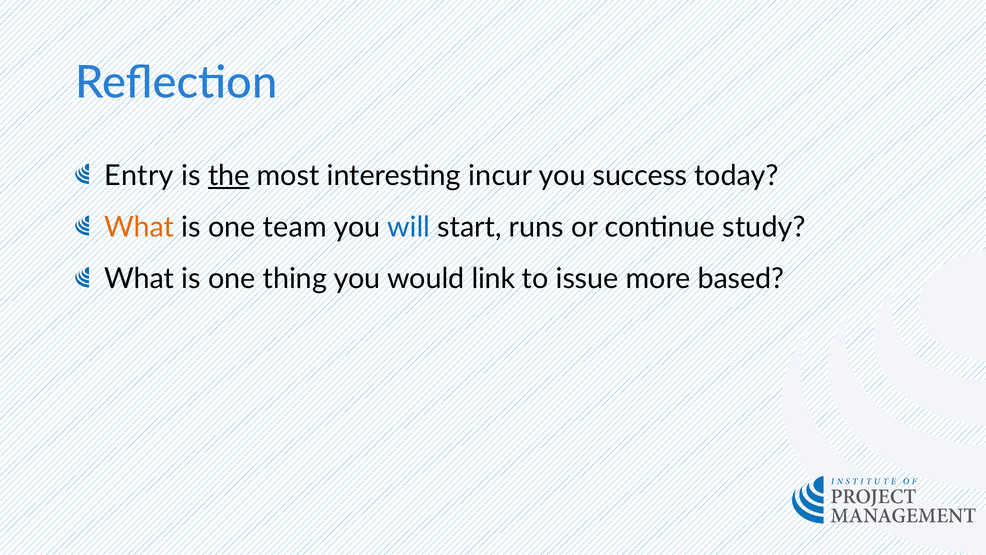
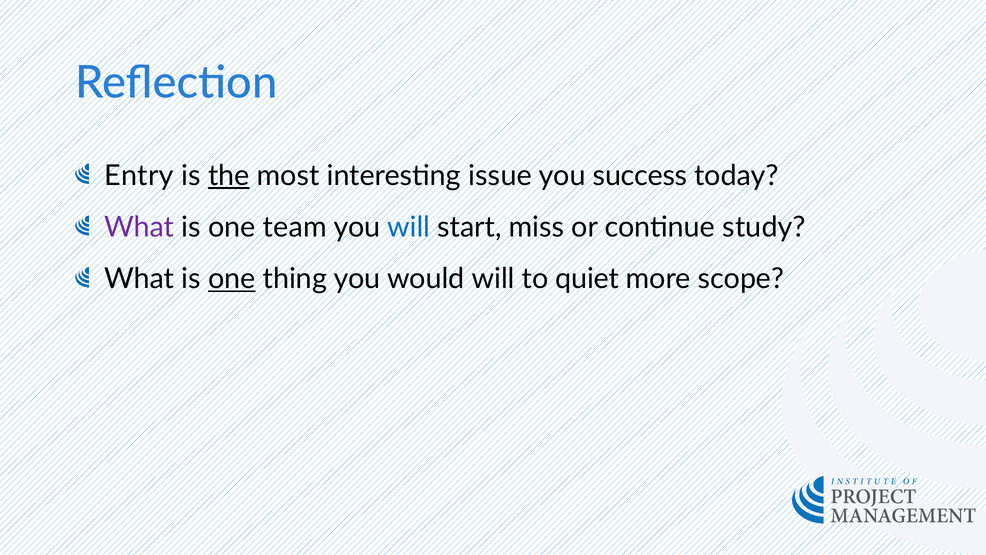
incur: incur -> issue (500, 175)
What colour: orange -> purple (139, 227)
runs: runs -> miss (536, 227)
one underline: none -> present (232, 279)
would link: link -> will (493, 279)
issue: issue -> quiet (587, 279)
based: based -> scope (741, 279)
